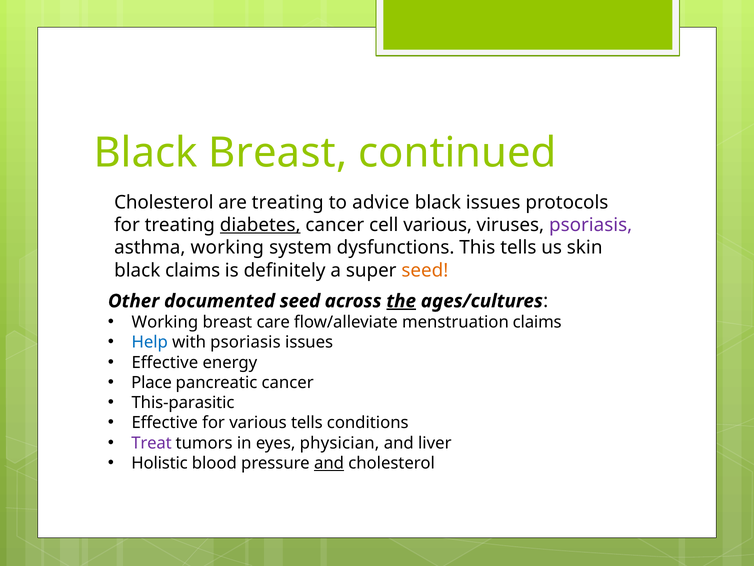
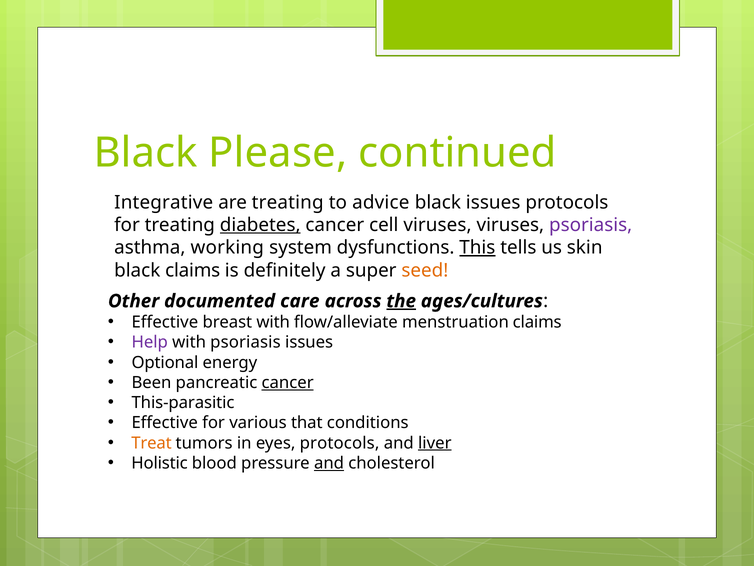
Black Breast: Breast -> Please (278, 153)
Cholesterol: Cholesterol -> Integrative (164, 202)
cell various: various -> viruses (437, 225)
This underline: none -> present (477, 247)
documented seed: seed -> care (300, 301)
Working: Working -> Effective (165, 322)
breast care: care -> with (273, 322)
Help colour: blue -> purple (150, 342)
Effective: Effective -> Optional (165, 362)
Place: Place -> Been (151, 382)
cancer underline: none -> present (288, 382)
various tells: tells -> that (307, 423)
Treat colour: purple -> orange (152, 443)
eyes physician: physician -> protocols (340, 443)
liver underline: none -> present (435, 443)
